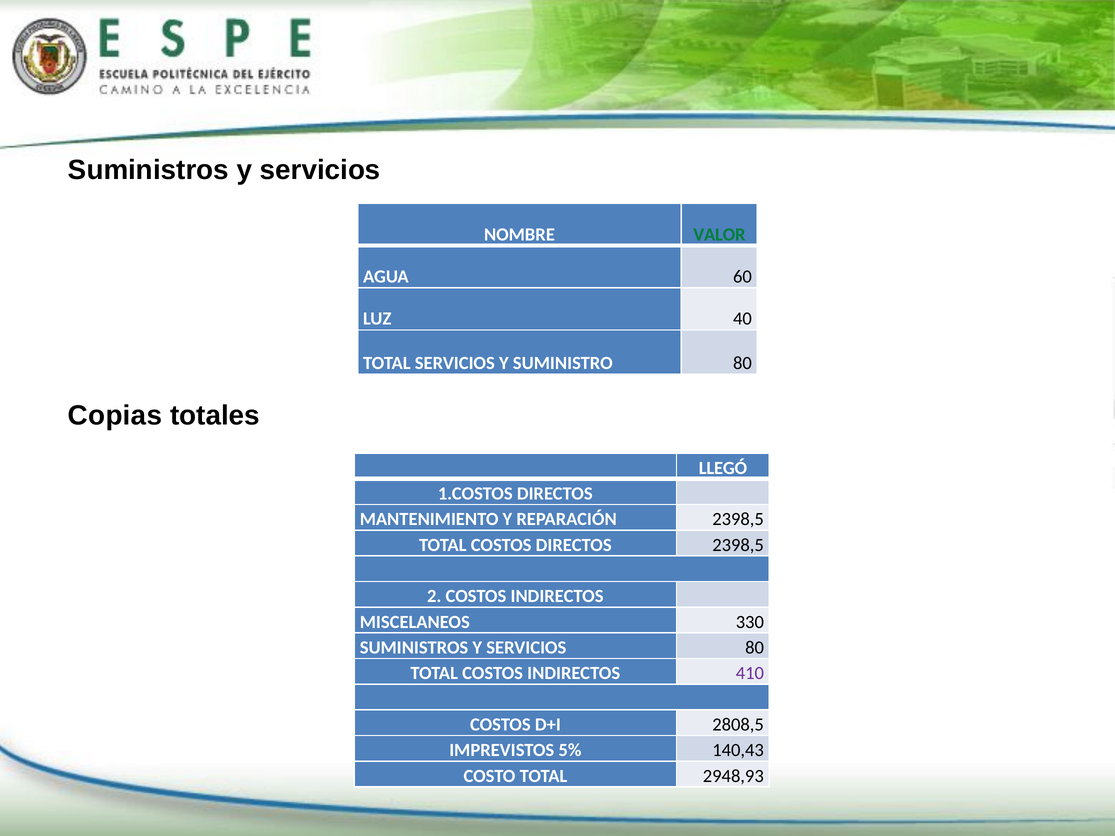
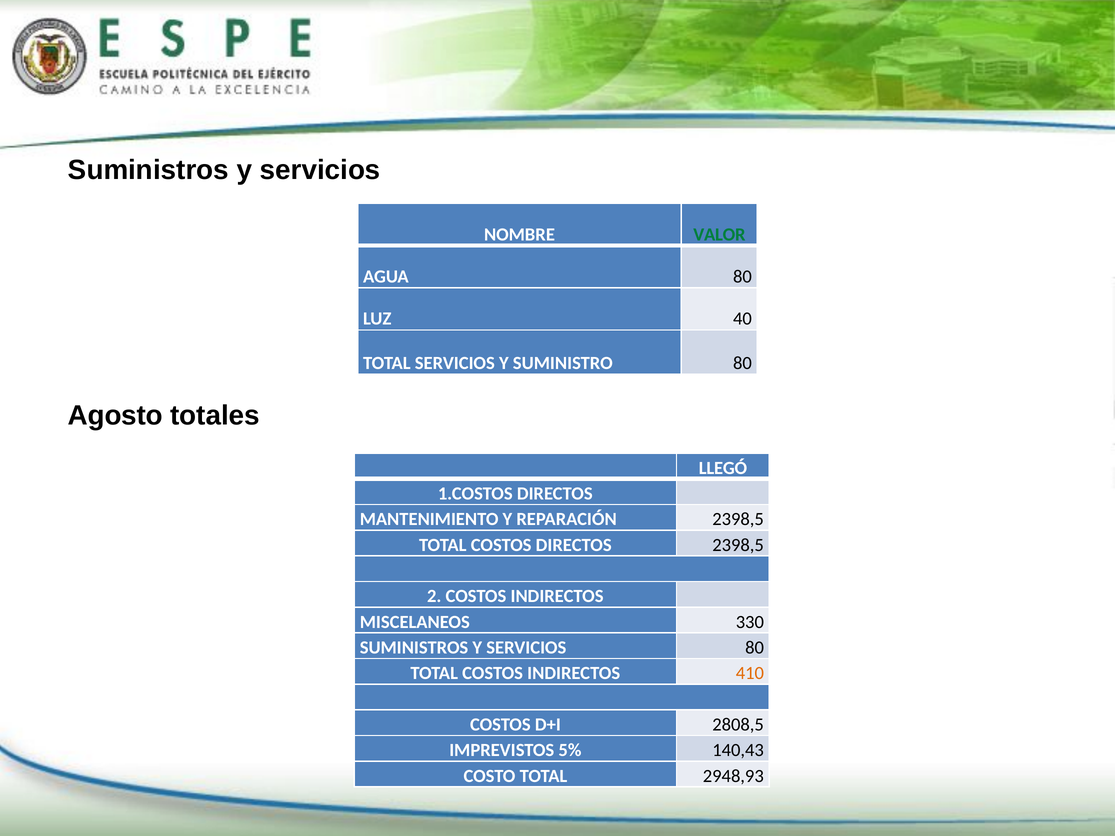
AGUA 60: 60 -> 80 (742, 277)
Copias: Copias -> Agosto (115, 416)
410 colour: purple -> orange (750, 674)
